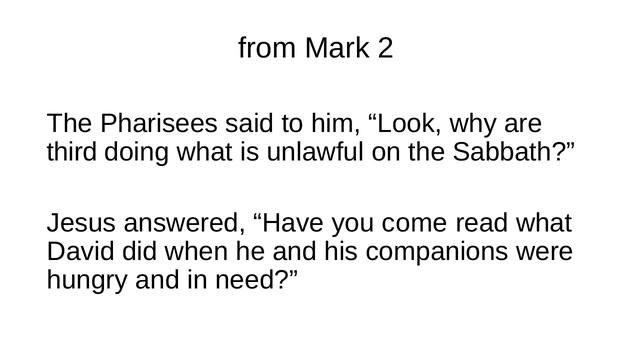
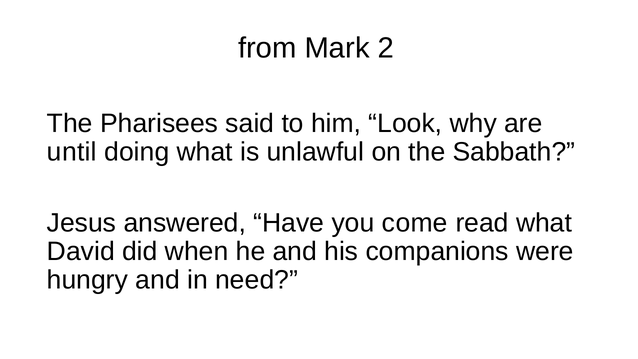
third: third -> until (72, 152)
